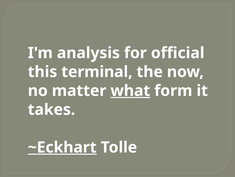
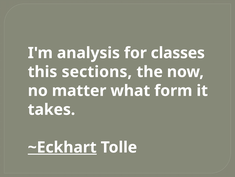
official: official -> classes (178, 53)
terminal: terminal -> sections (97, 72)
what underline: present -> none (130, 90)
